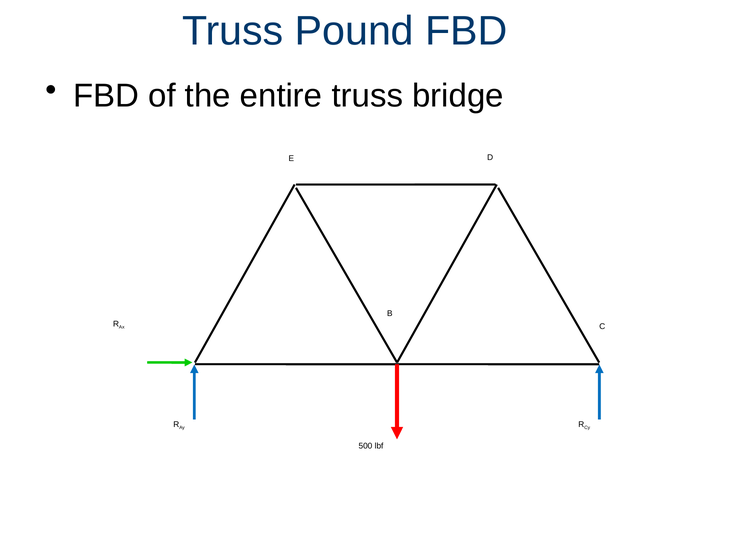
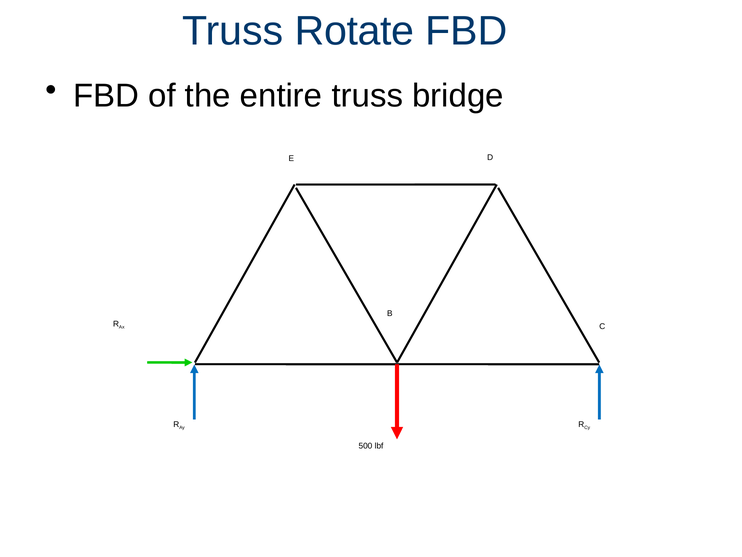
Pound: Pound -> Rotate (354, 31)
